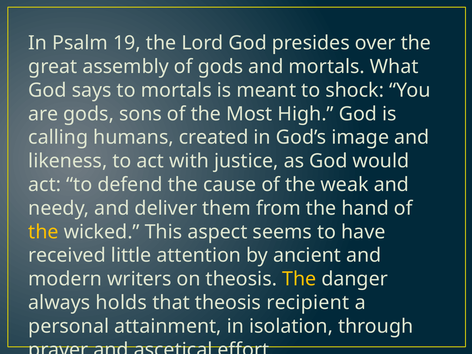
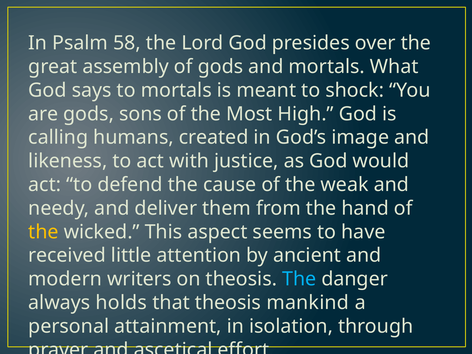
19: 19 -> 58 (127, 43)
The colour: yellow -> light blue (299, 279)
recipient: recipient -> mankind (308, 303)
